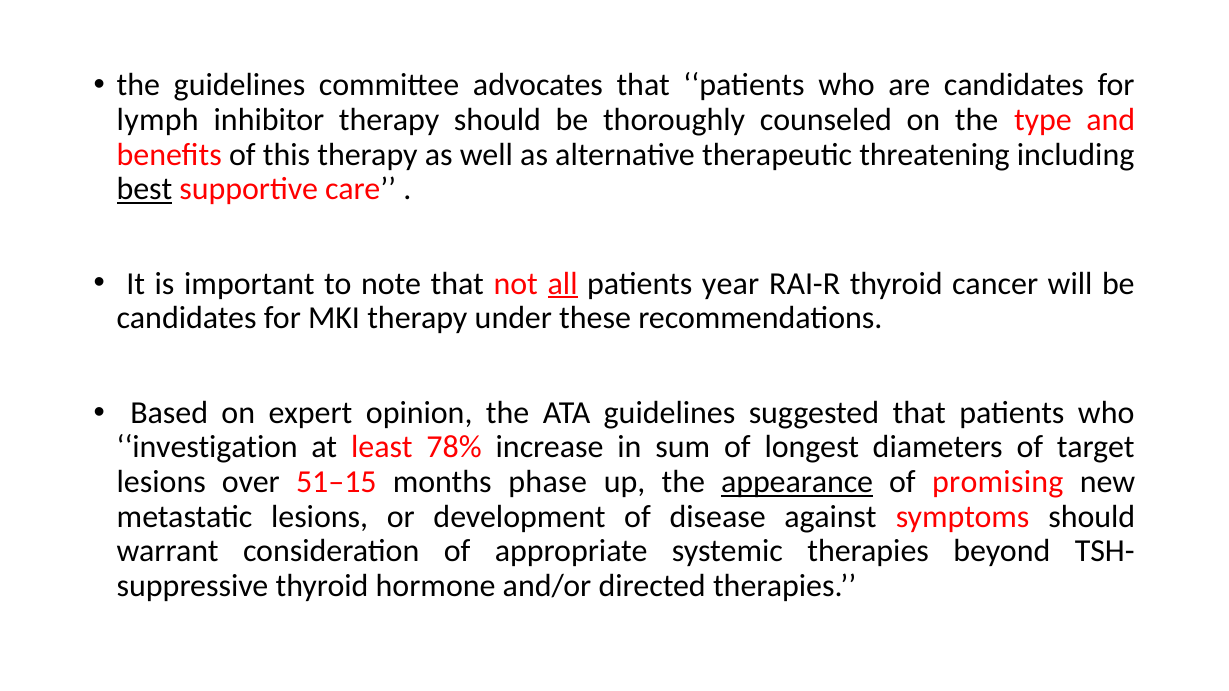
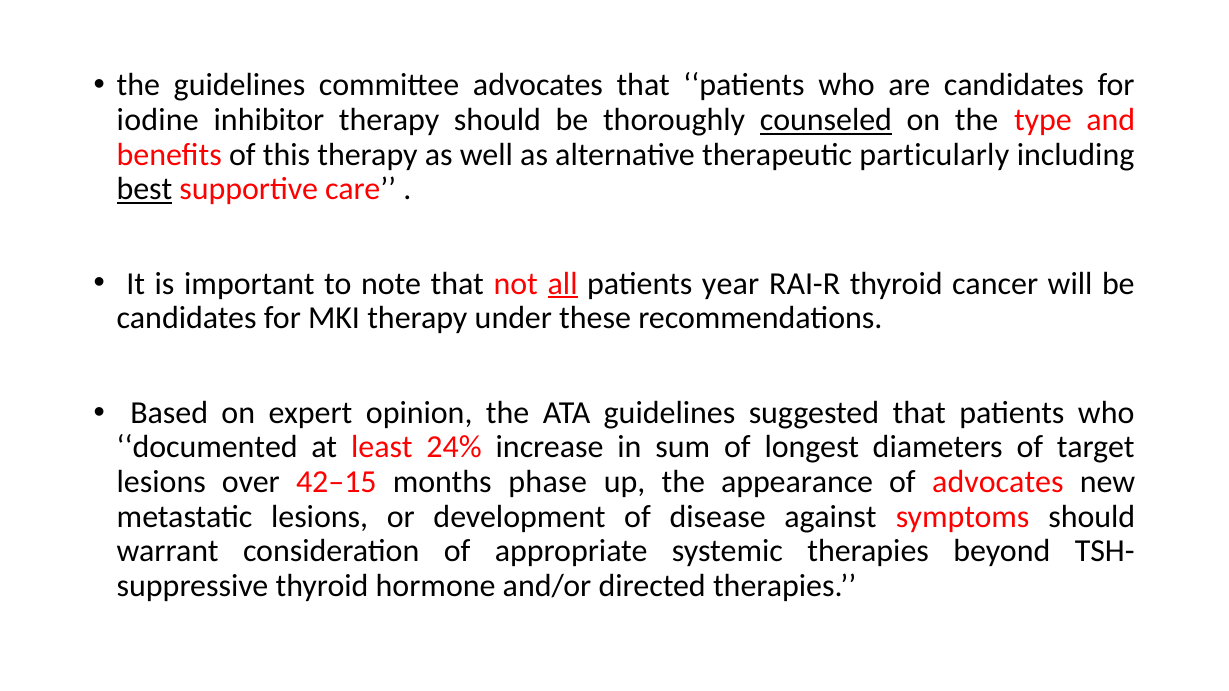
lymph: lymph -> iodine (158, 120)
counseled underline: none -> present (826, 120)
threatening: threatening -> particularly (934, 155)
investigation: investigation -> documented (207, 448)
78%: 78% -> 24% (454, 448)
51–15: 51–15 -> 42–15 (336, 482)
appearance underline: present -> none (797, 482)
of promising: promising -> advocates (998, 482)
